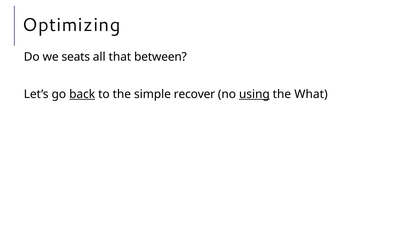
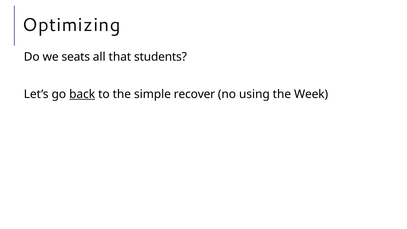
between: between -> students (160, 57)
using underline: present -> none (254, 94)
What: What -> Week (311, 94)
